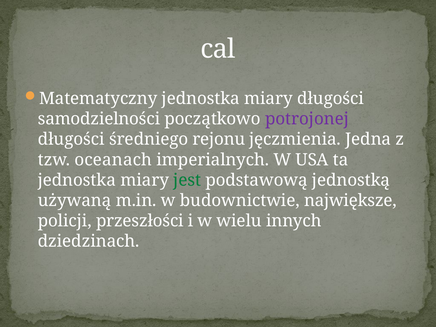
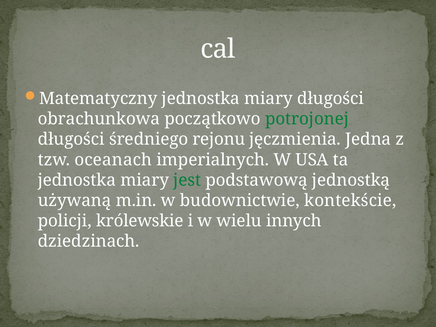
samodzielności: samodzielności -> obrachunkowa (99, 119)
potrojonej colour: purple -> green (307, 119)
największe: największe -> kontekście (350, 200)
przeszłości: przeszłości -> królewskie (140, 221)
